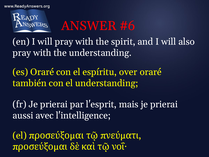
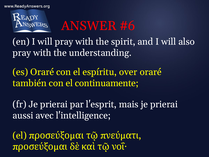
el understanding: understanding -> continuamente (107, 83)
